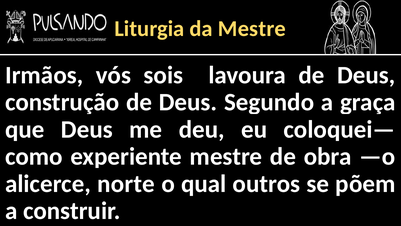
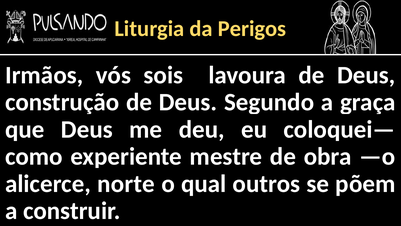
da Mestre: Mestre -> Perigos (252, 29)
